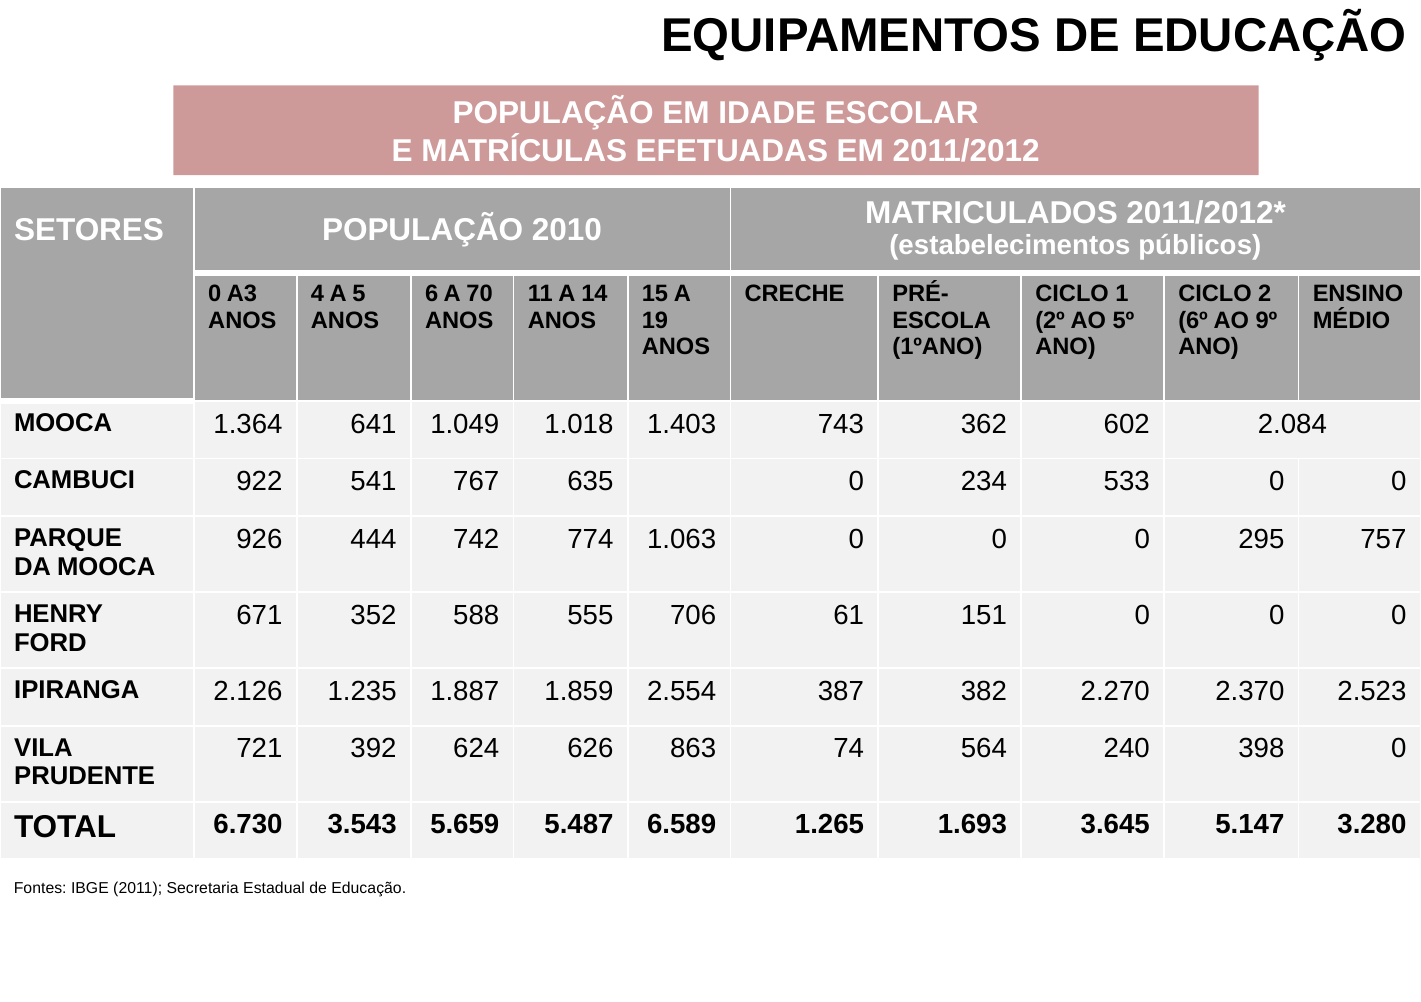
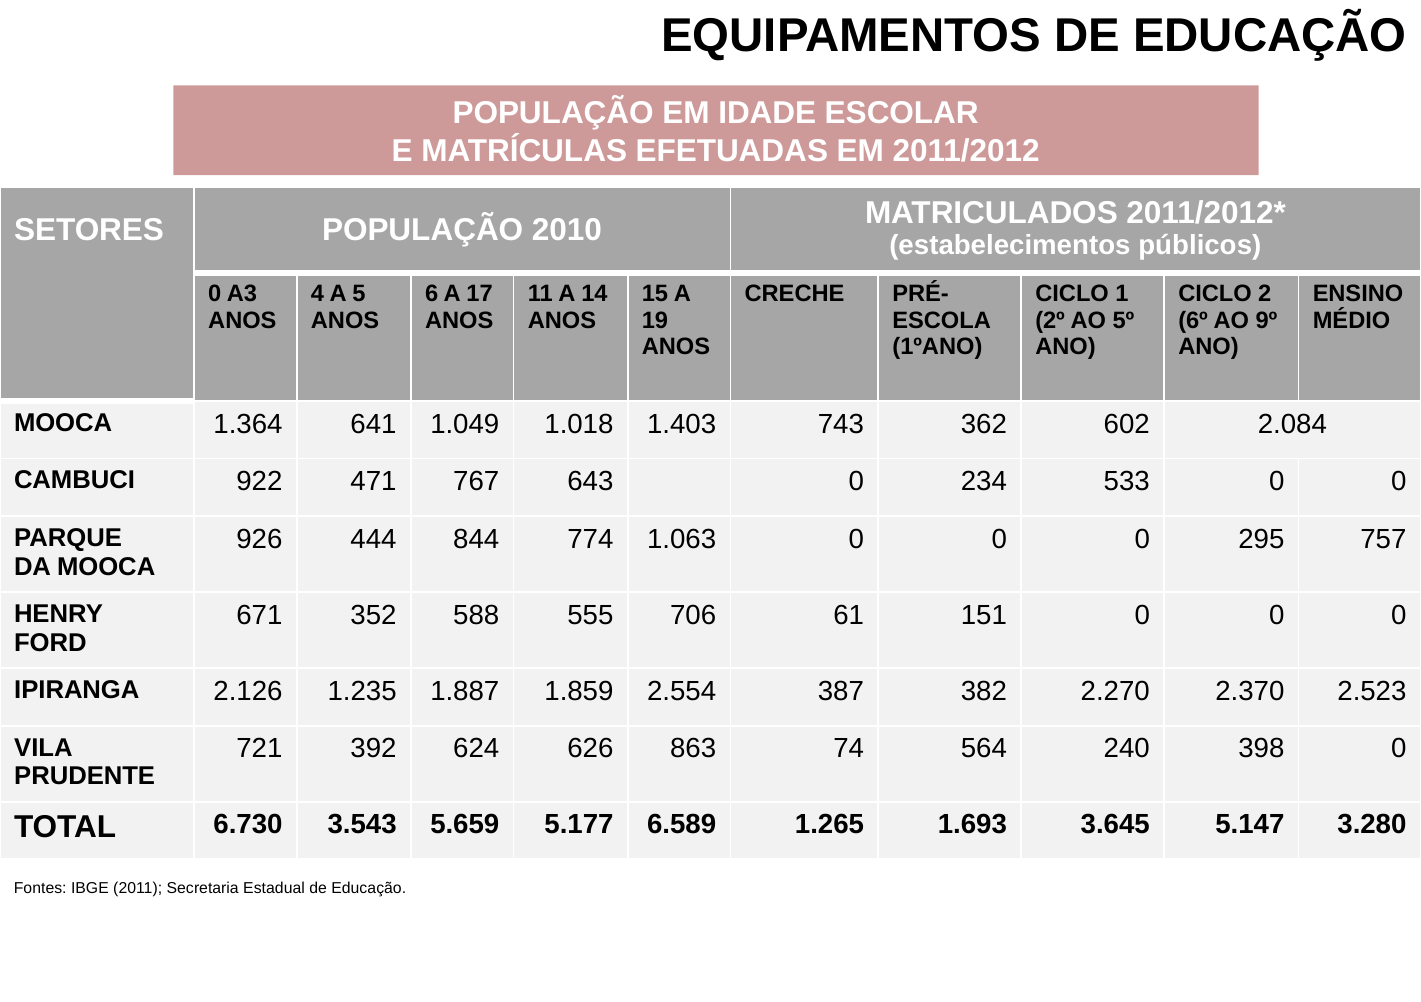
70: 70 -> 17 (480, 294)
541: 541 -> 471 (374, 481)
635: 635 -> 643 (590, 481)
742: 742 -> 844 (476, 539)
5.487: 5.487 -> 5.177 (579, 824)
